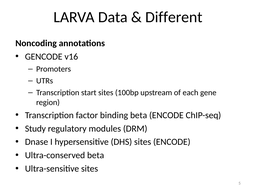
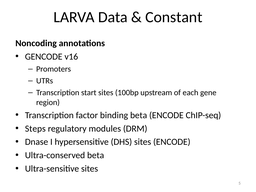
Different: Different -> Constant (174, 17)
Study: Study -> Steps (35, 129)
